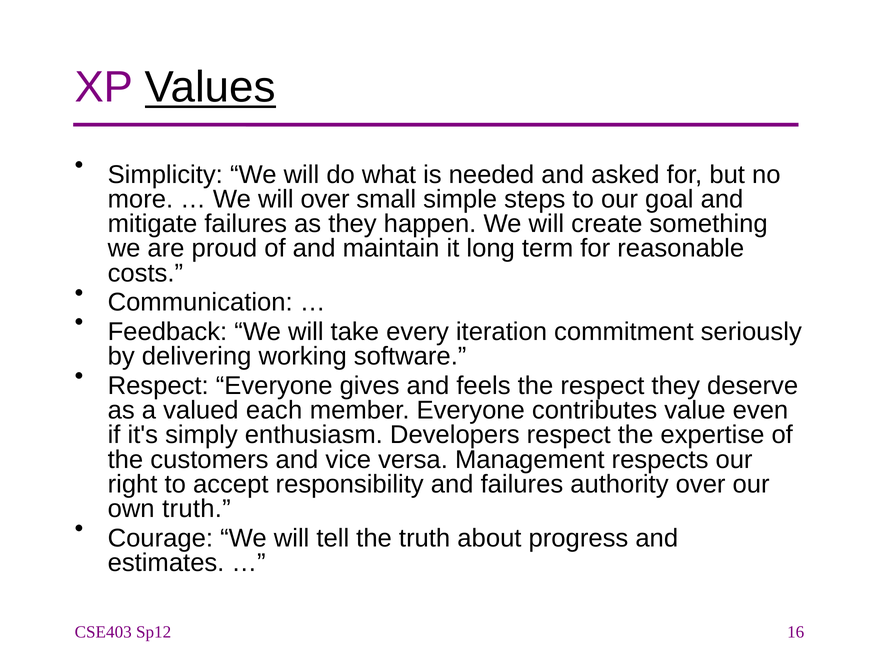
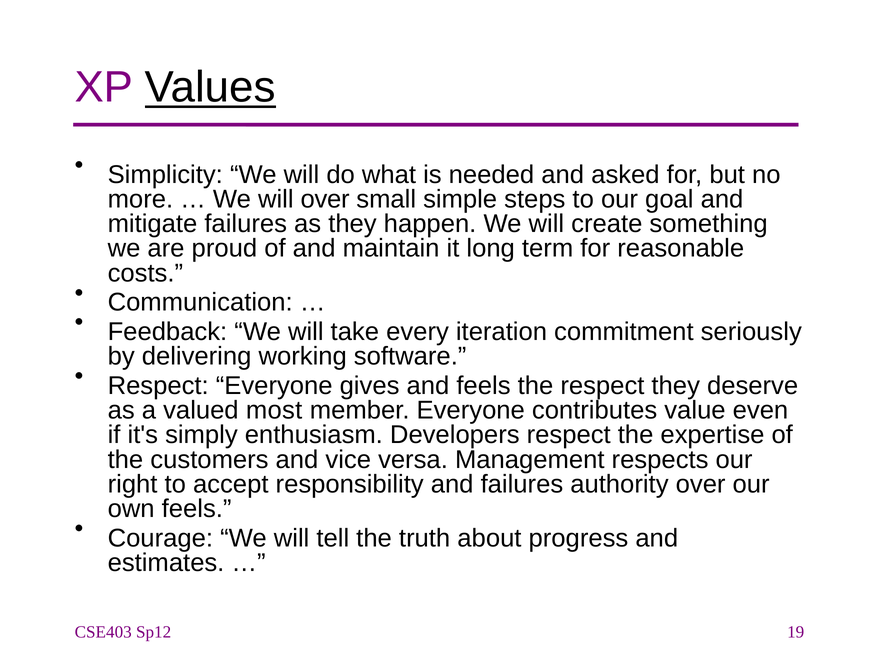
each: each -> most (274, 410)
own truth: truth -> feels (197, 508)
16: 16 -> 19 (796, 631)
